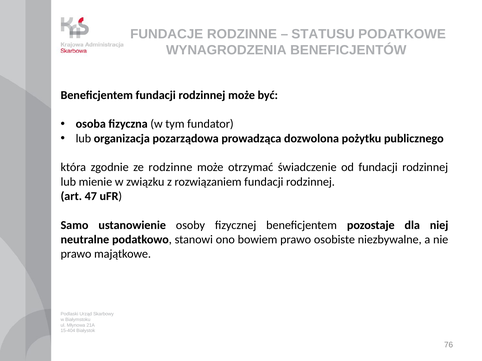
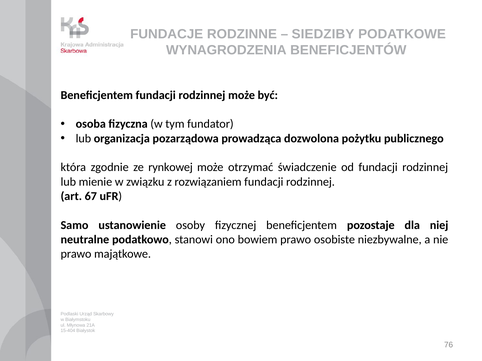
STATUSU: STATUSU -> SIEDZIBY (323, 34)
ze rodzinne: rodzinne -> rynkowej (171, 168)
47: 47 -> 67 (91, 196)
